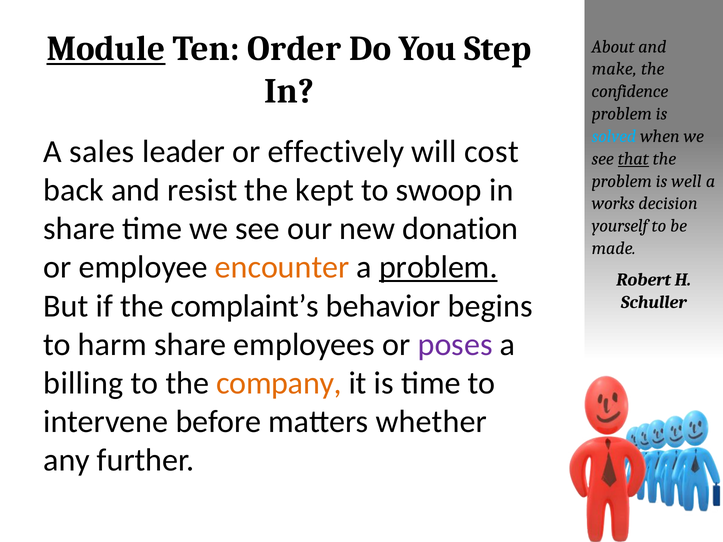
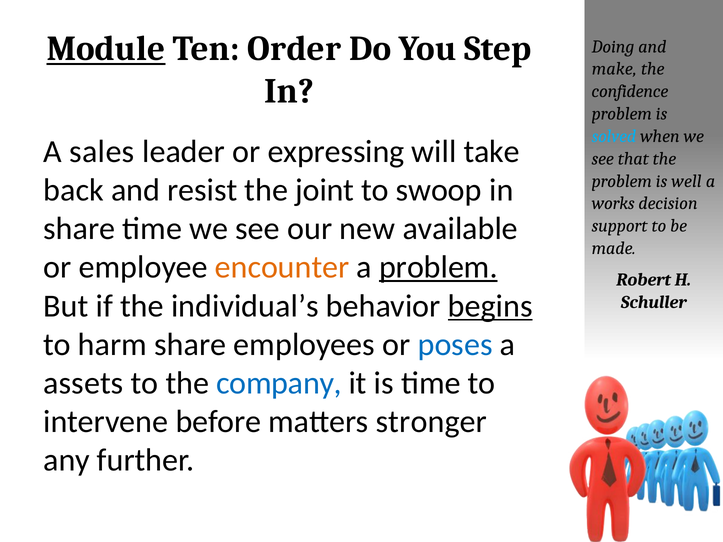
About: About -> Doing (613, 47)
effectively: effectively -> expressing (336, 152)
cost: cost -> take (492, 152)
that underline: present -> none (633, 159)
kept: kept -> joint (325, 190)
donation: donation -> available (460, 229)
yourself: yourself -> support (620, 226)
complaint’s: complaint’s -> individual’s (245, 306)
begins underline: none -> present (490, 306)
poses colour: purple -> blue (455, 345)
billing: billing -> assets (83, 383)
company colour: orange -> blue (279, 383)
whether: whether -> stronger (431, 422)
